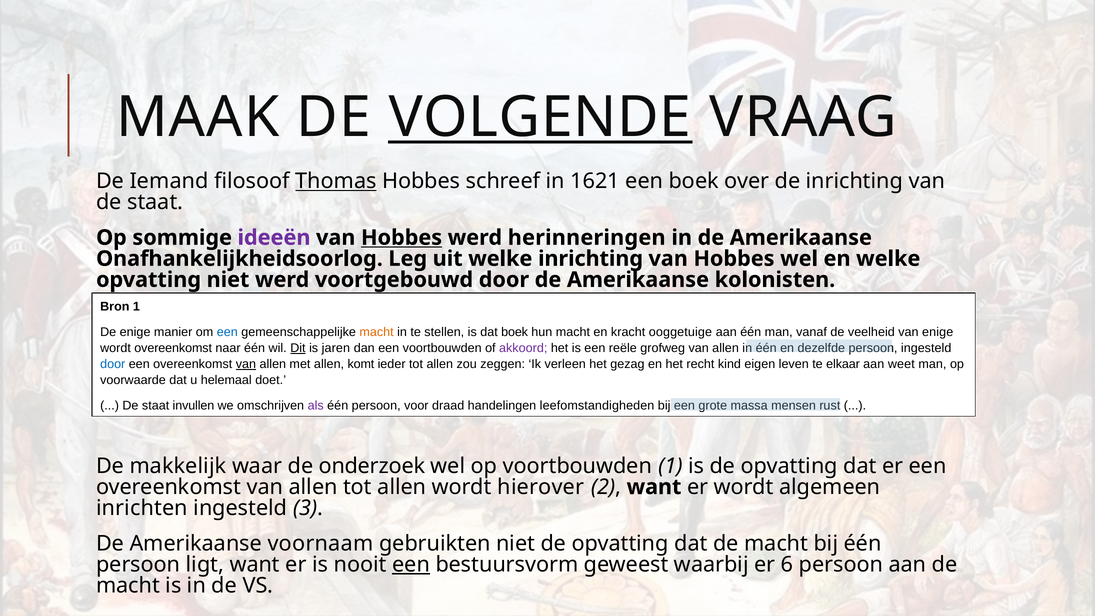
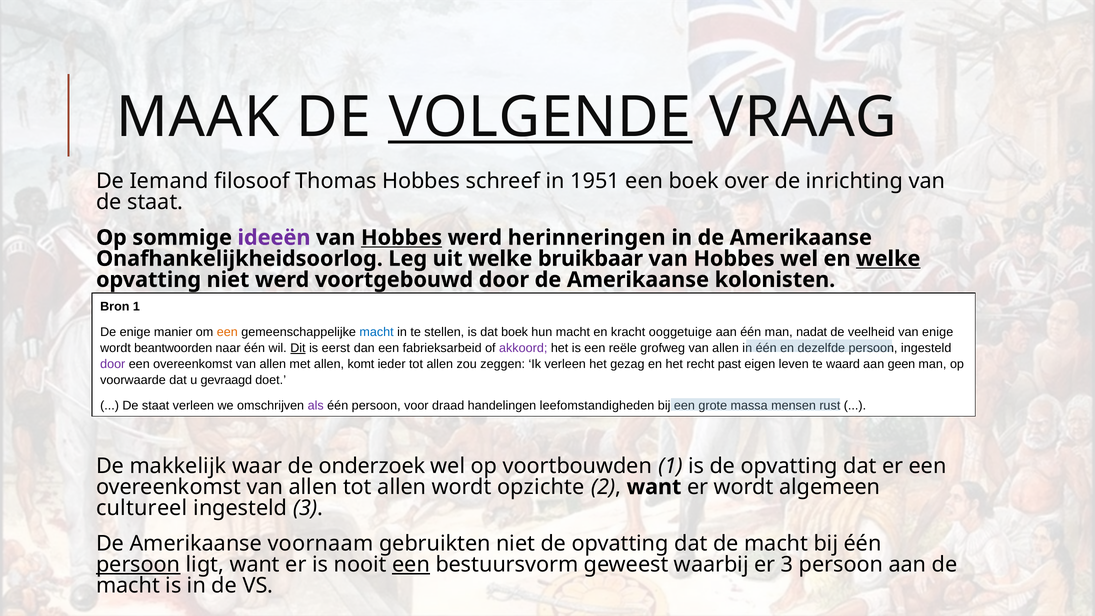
Thomas underline: present -> none (336, 181)
1621: 1621 -> 1951 (595, 181)
welke inrichting: inrichting -> bruikbaar (591, 259)
welke underline: none -> present (888, 259)
een colour: blue -> orange (227, 332)
macht colour: orange -> blue (377, 332)
vanaf: vanaf -> nadat (812, 332)
wordt overeenkomst: overeenkomst -> beantwoorden (173, 348)
jaren: jaren -> eerst (336, 348)
een voortbouwden: voortbouwden -> fabrieksarbeid (442, 348)
door colour: blue -> purple (113, 364)
van underline: present -> none (246, 364)
kind: kind -> past (730, 364)
elkaar: elkaar -> waard (843, 364)
weet: weet -> geen (901, 364)
helemaal: helemaal -> gevraagd (226, 380)
staat invullen: invullen -> verleen (193, 405)
hierover: hierover -> opzichte (541, 487)
inrichten: inrichten -> cultureel (142, 508)
persoon underline: none -> present (138, 564)
er 6: 6 -> 3 (787, 564)
